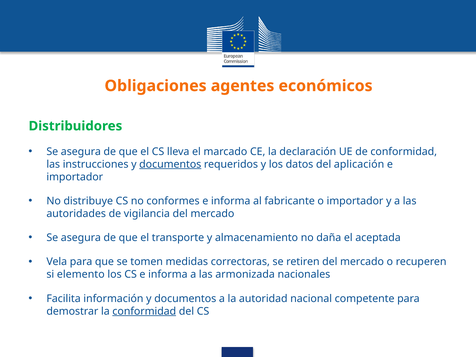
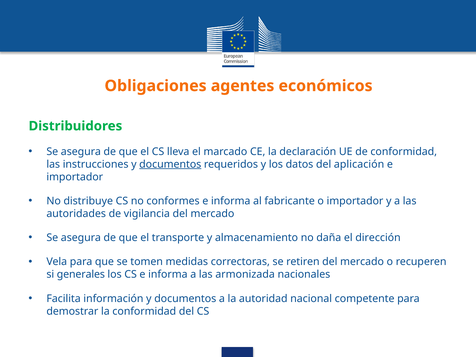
aceptada: aceptada -> dirección (378, 238)
elemento: elemento -> generales (81, 275)
conformidad underline: present -> none (144, 311)
